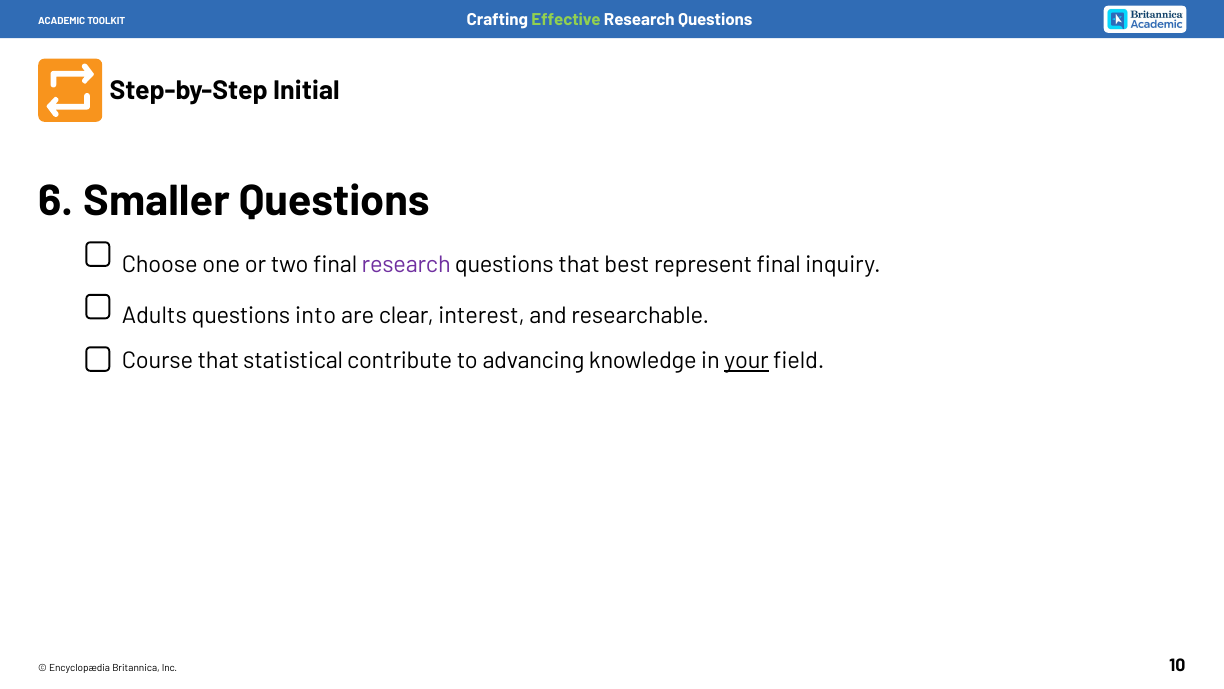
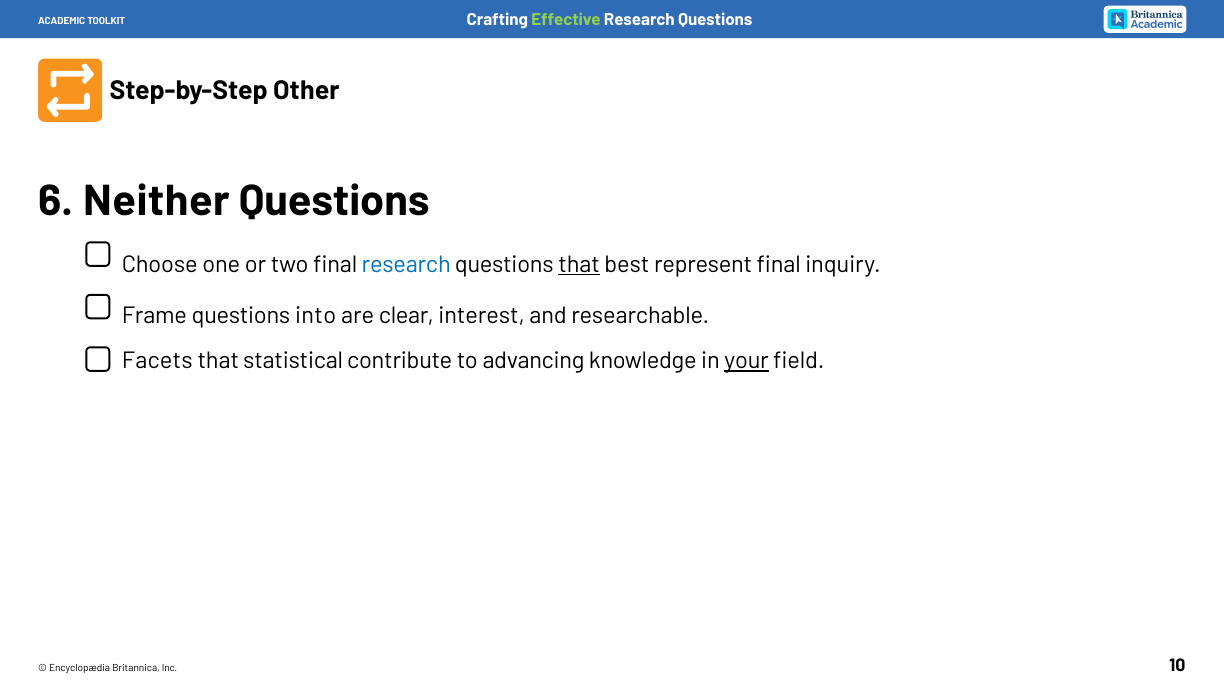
Initial: Initial -> Other (306, 91)
Smaller: Smaller -> Neither (156, 201)
research colour: purple -> blue (406, 264)
that underline: none -> present (579, 264)
Adults: Adults -> Frame (154, 315)
Course: Course -> Facets (157, 361)
